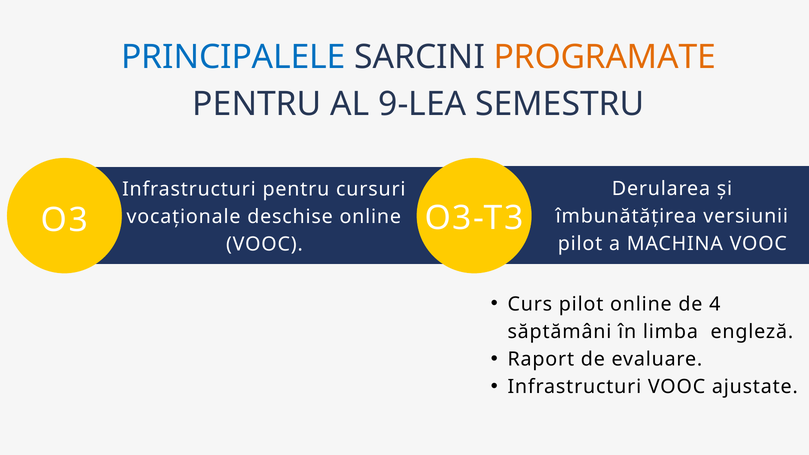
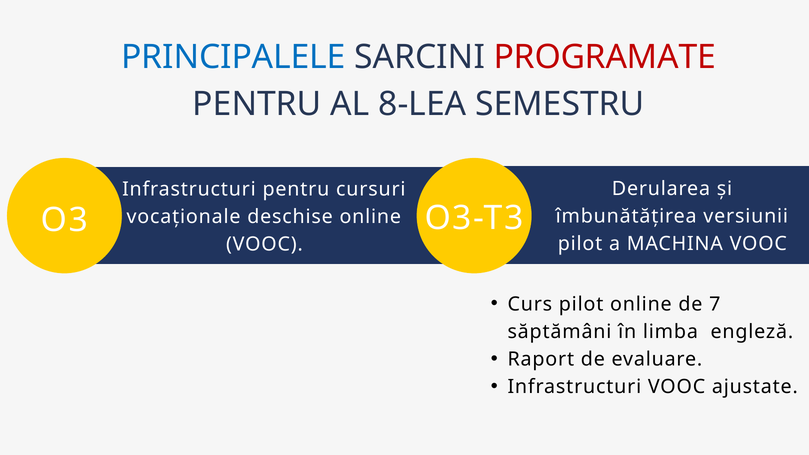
PROGRAMATE colour: orange -> red (605, 57)
9-LEA: 9-LEA -> 8-LEA (422, 104)
4: 4 -> 7 (715, 304)
